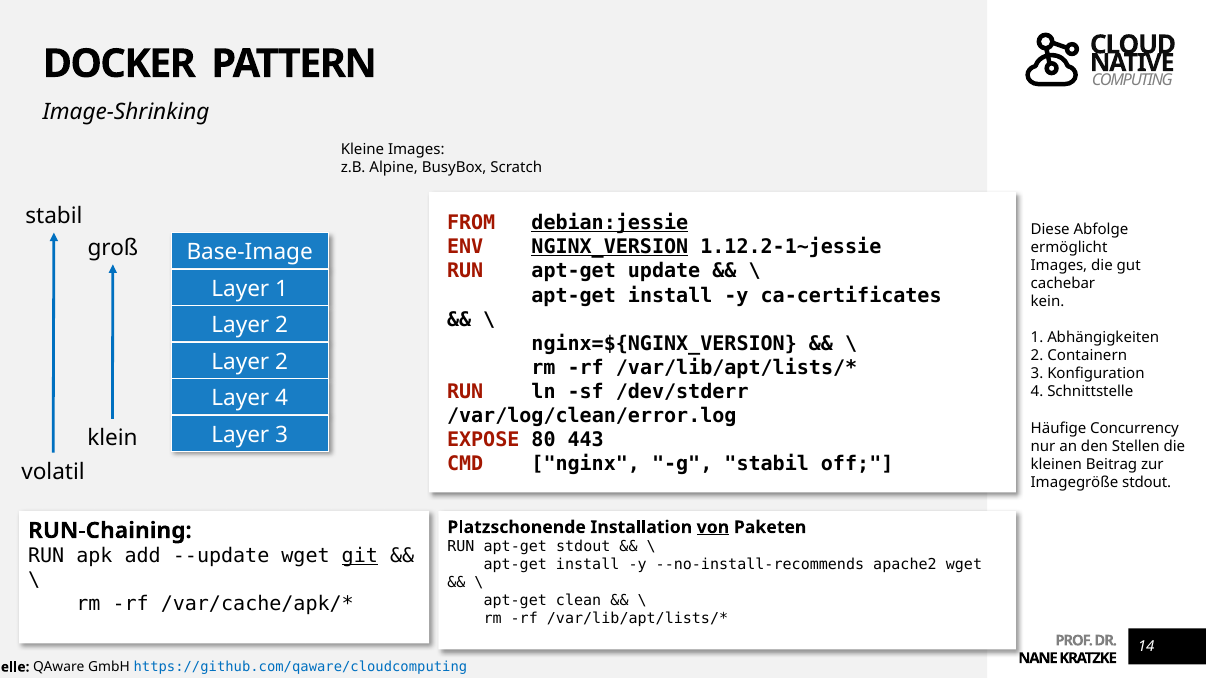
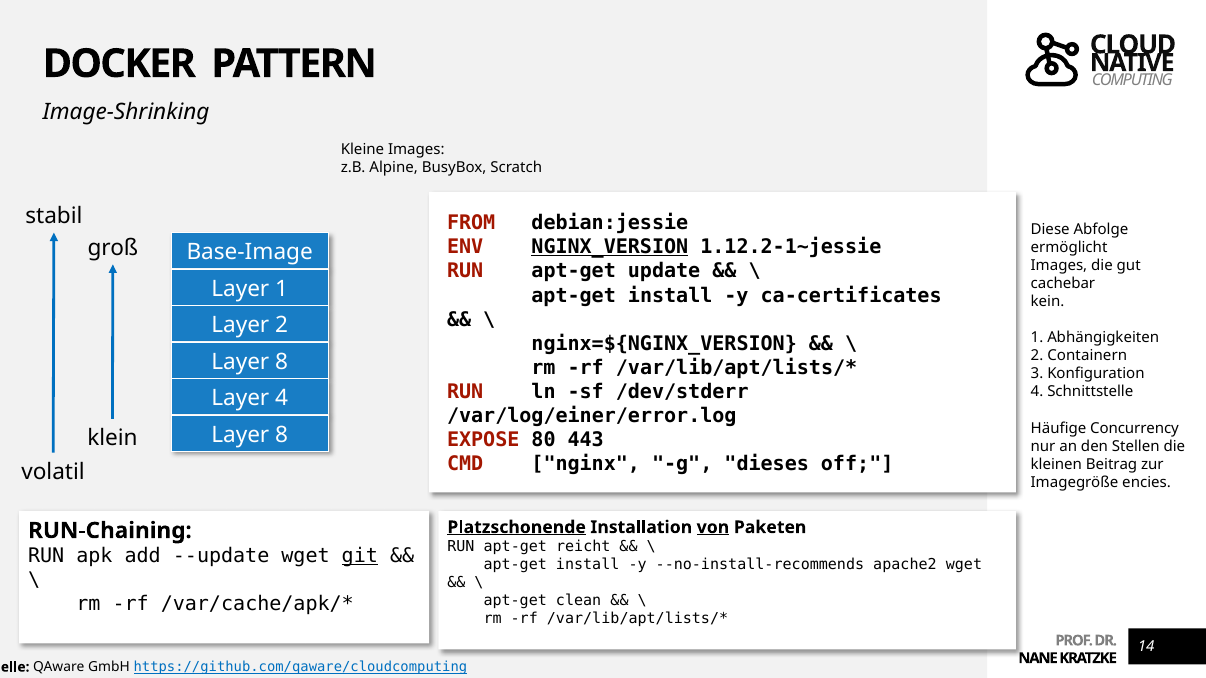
debian:jessie underline: present -> none (610, 223)
2: 2 -> 8 (282, 362)
/var/log/clean/error.log: /var/log/clean/error.log -> /var/log/einer/error.log (592, 416)
3: 3 -> 8 (282, 435)
g stabil: stabil -> dieses (767, 464)
Imagegröße stdout: stdout -> encies (1147, 483)
Platzschonende underline: none -> present (517, 528)
apt-get stdout: stdout -> reicht (583, 547)
https://github.com/qaware/cloudcomputing underline: none -> present (300, 667)
